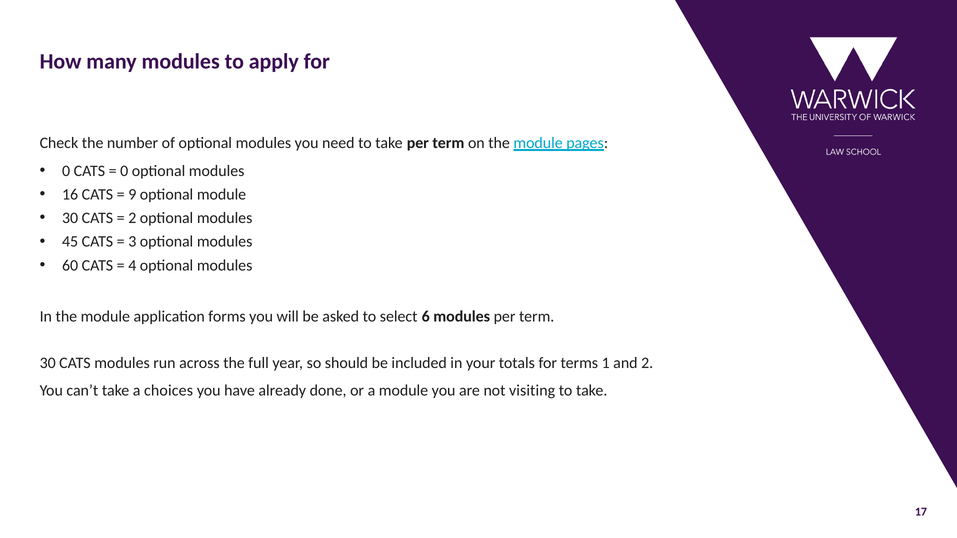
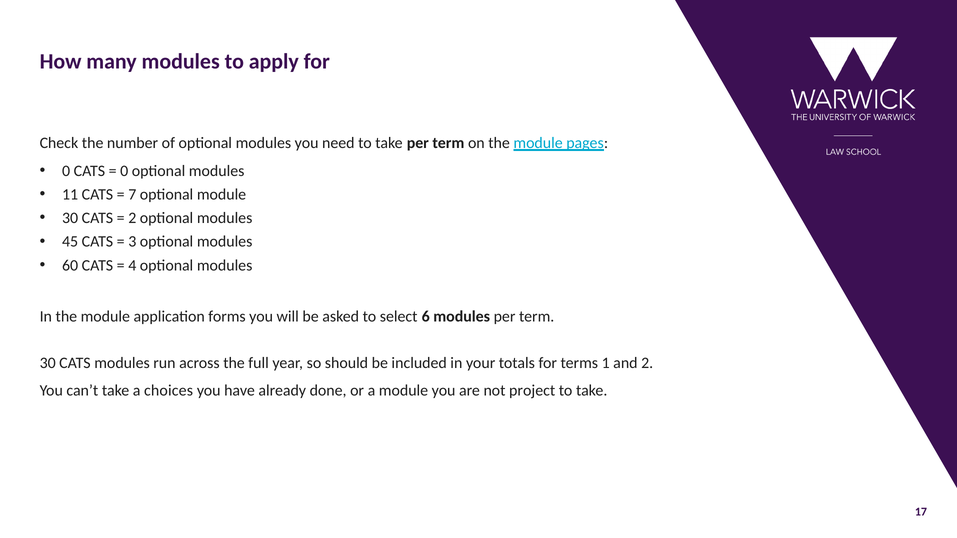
16: 16 -> 11 (70, 195)
9: 9 -> 7 (132, 195)
visiting: visiting -> project (532, 391)
